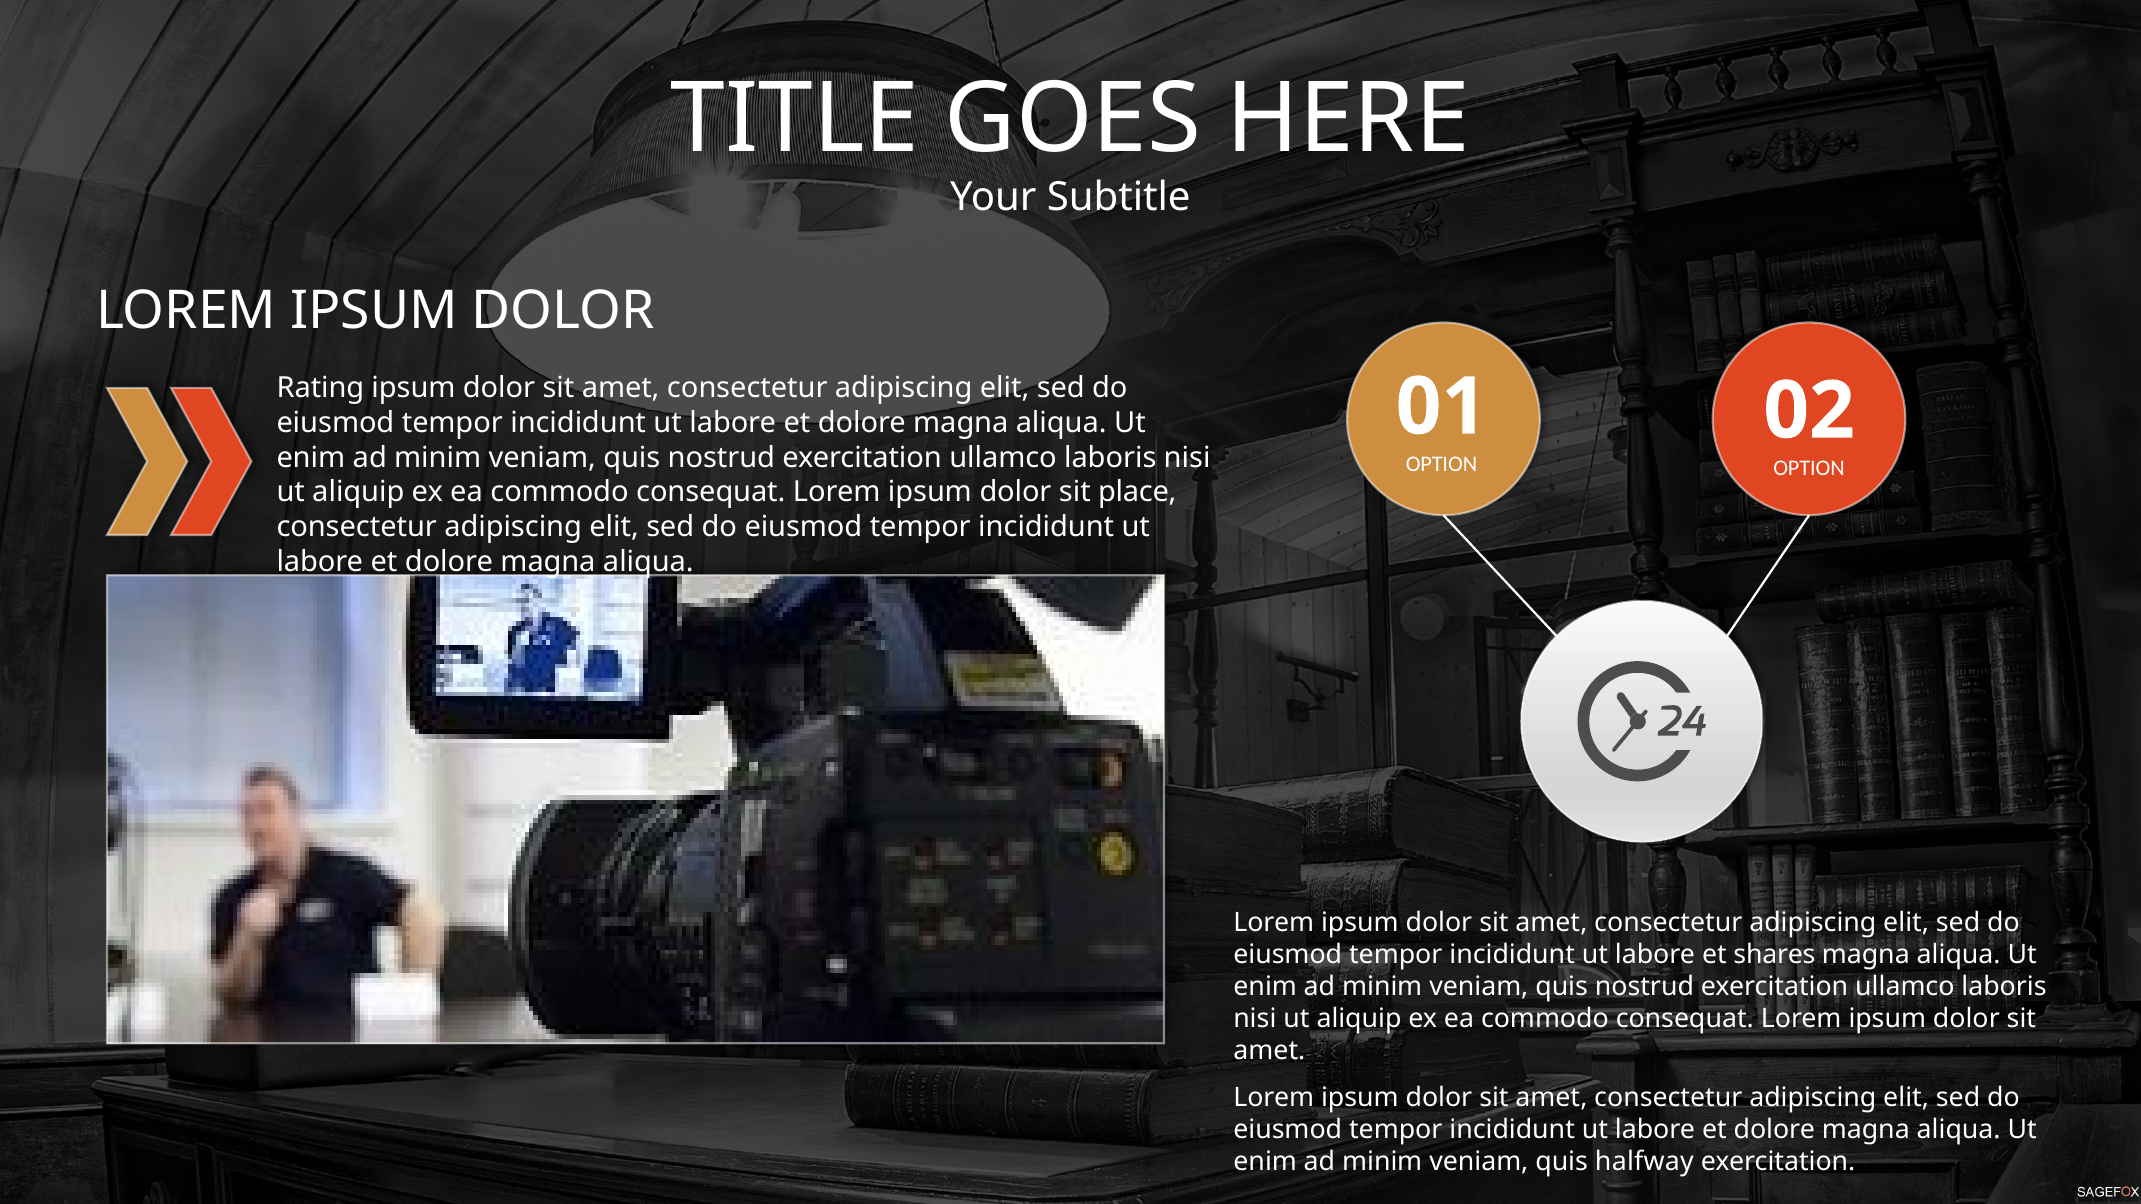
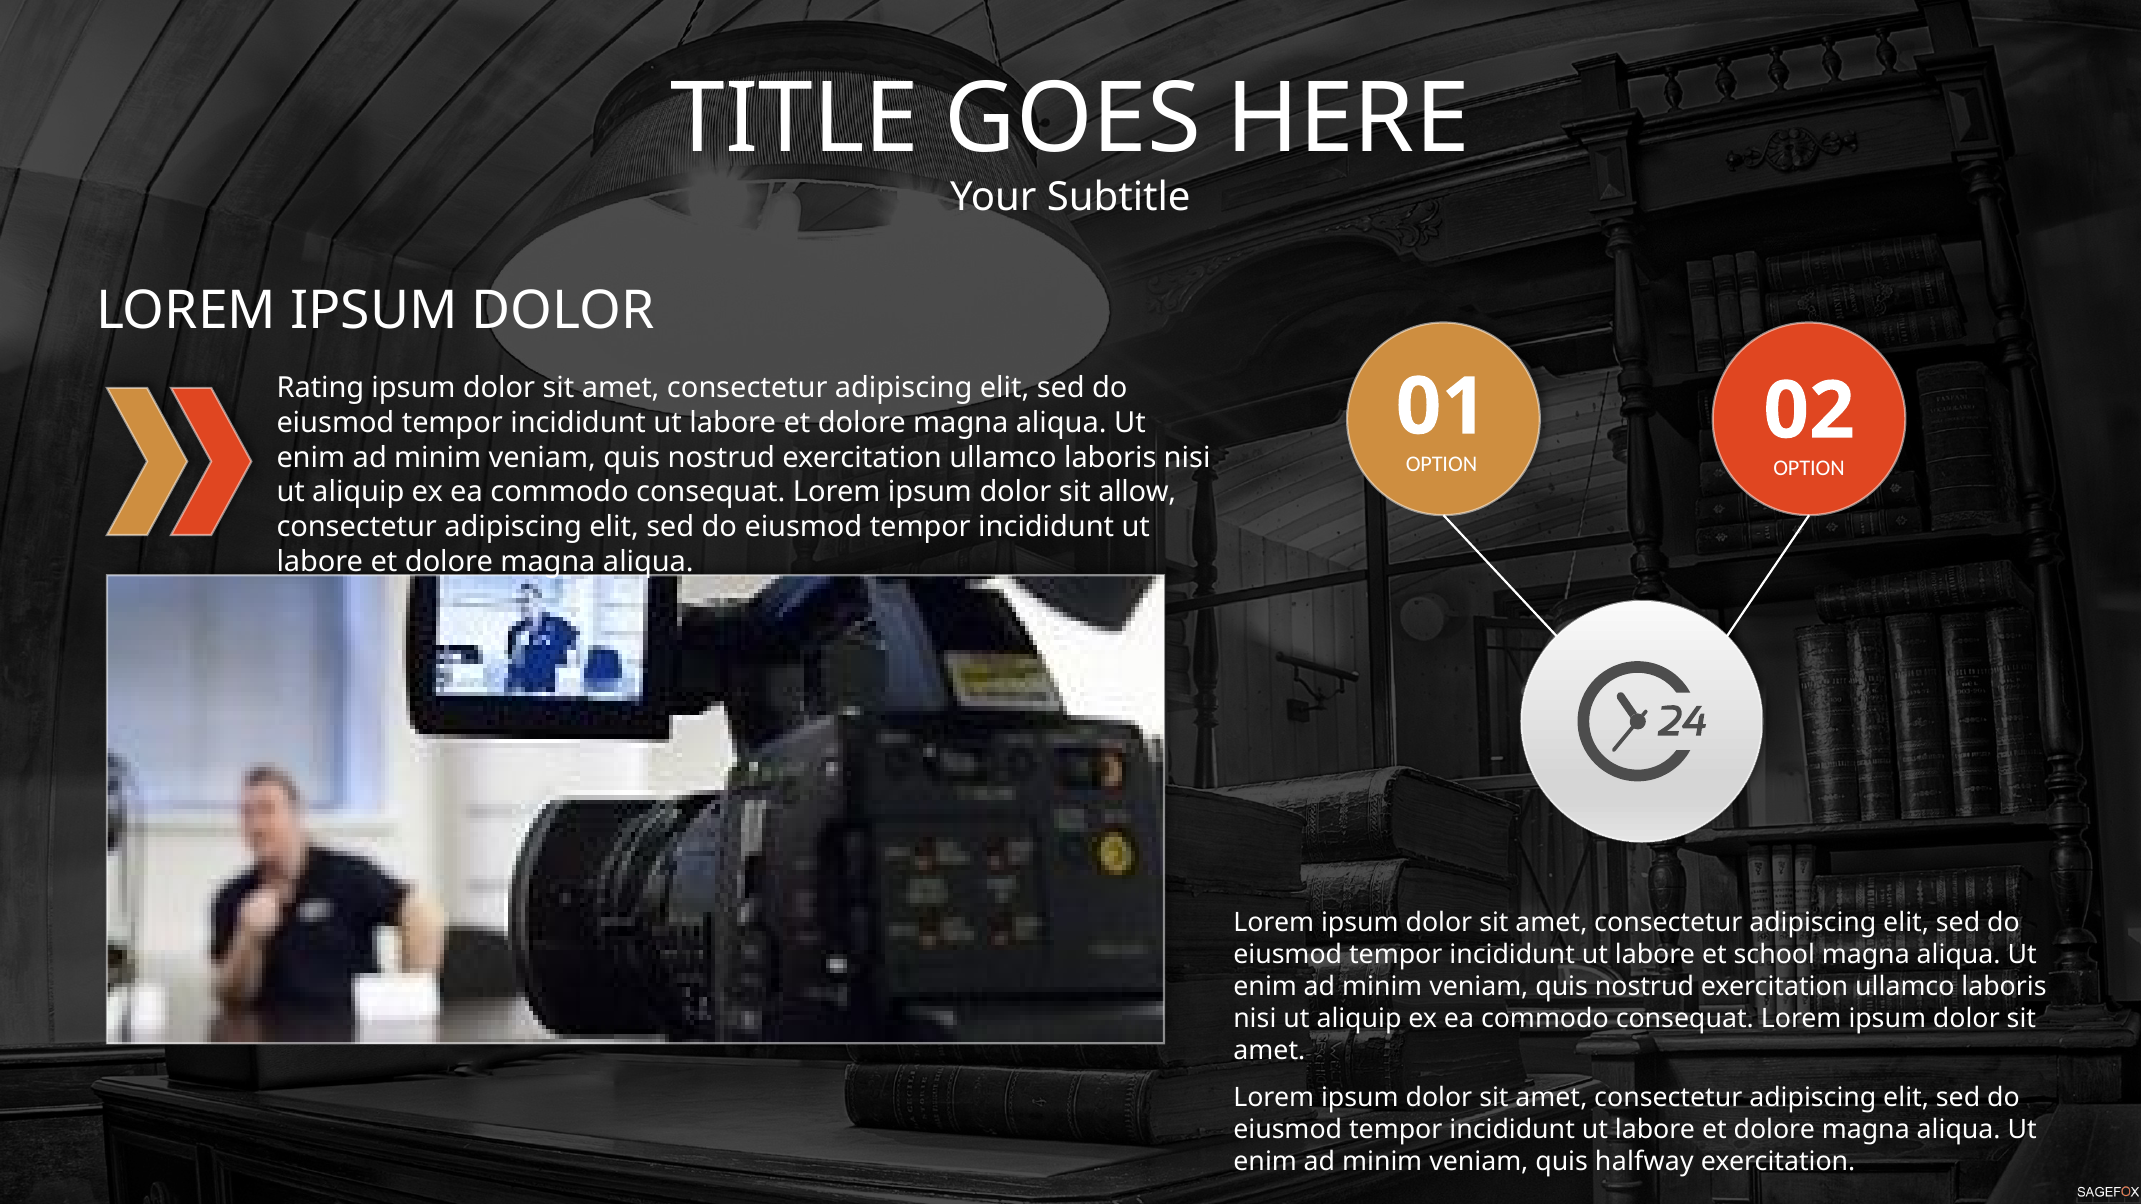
place: place -> allow (1137, 492)
shares: shares -> school (1774, 955)
